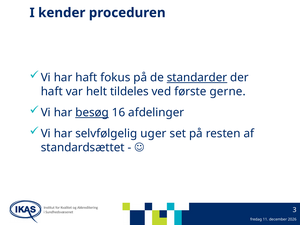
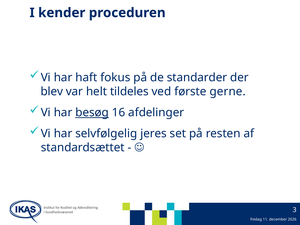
standarder underline: present -> none (197, 78)
haft: haft -> blev (52, 92)
uger: uger -> jeres (154, 134)
